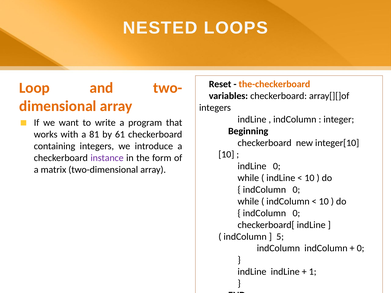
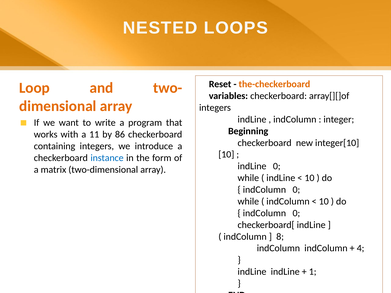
81: 81 -> 11 (94, 135)
61: 61 -> 86 (120, 135)
instance colour: purple -> blue (107, 158)
5: 5 -> 8 (280, 237)
0: 0 -> 4 (361, 248)
